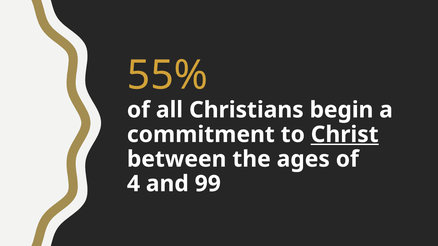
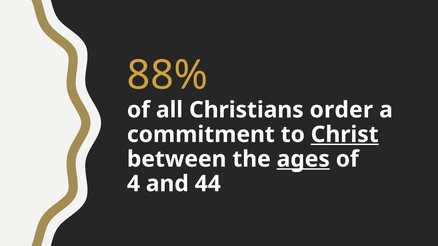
55%: 55% -> 88% (167, 75)
begin: begin -> order (341, 110)
ages underline: none -> present (303, 159)
99: 99 -> 44 (208, 184)
